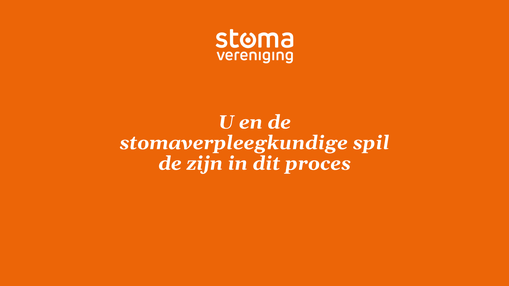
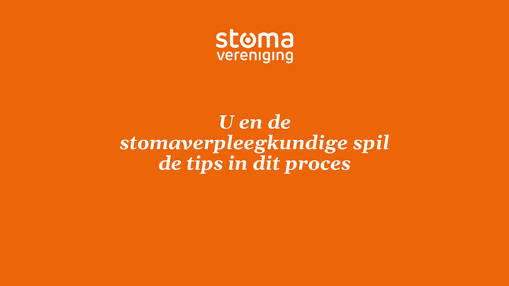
zijn: zijn -> tips (205, 164)
